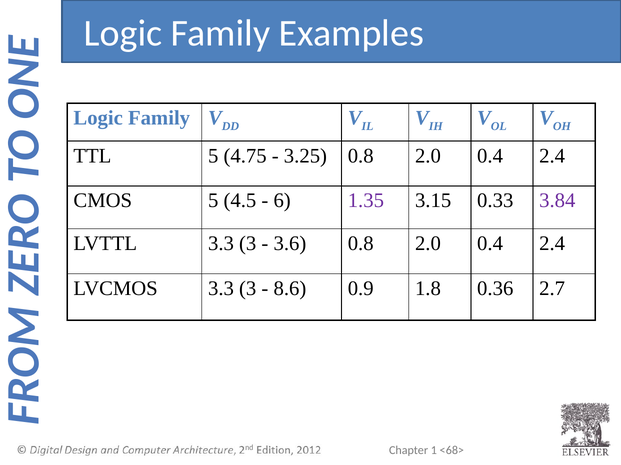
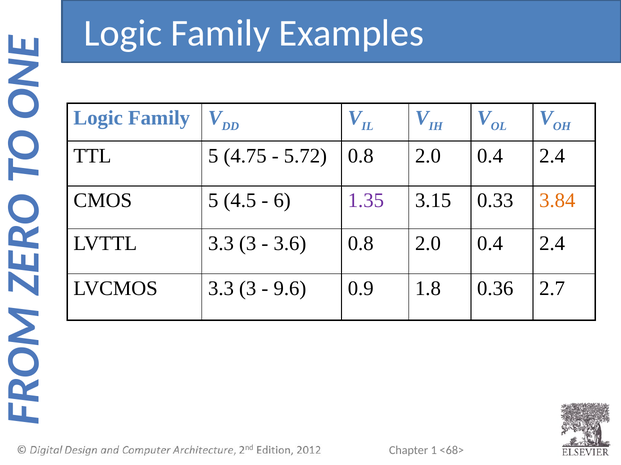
3.25: 3.25 -> 5.72 (305, 156)
3.84 colour: purple -> orange (557, 201)
8.6: 8.6 -> 9.6 (290, 289)
